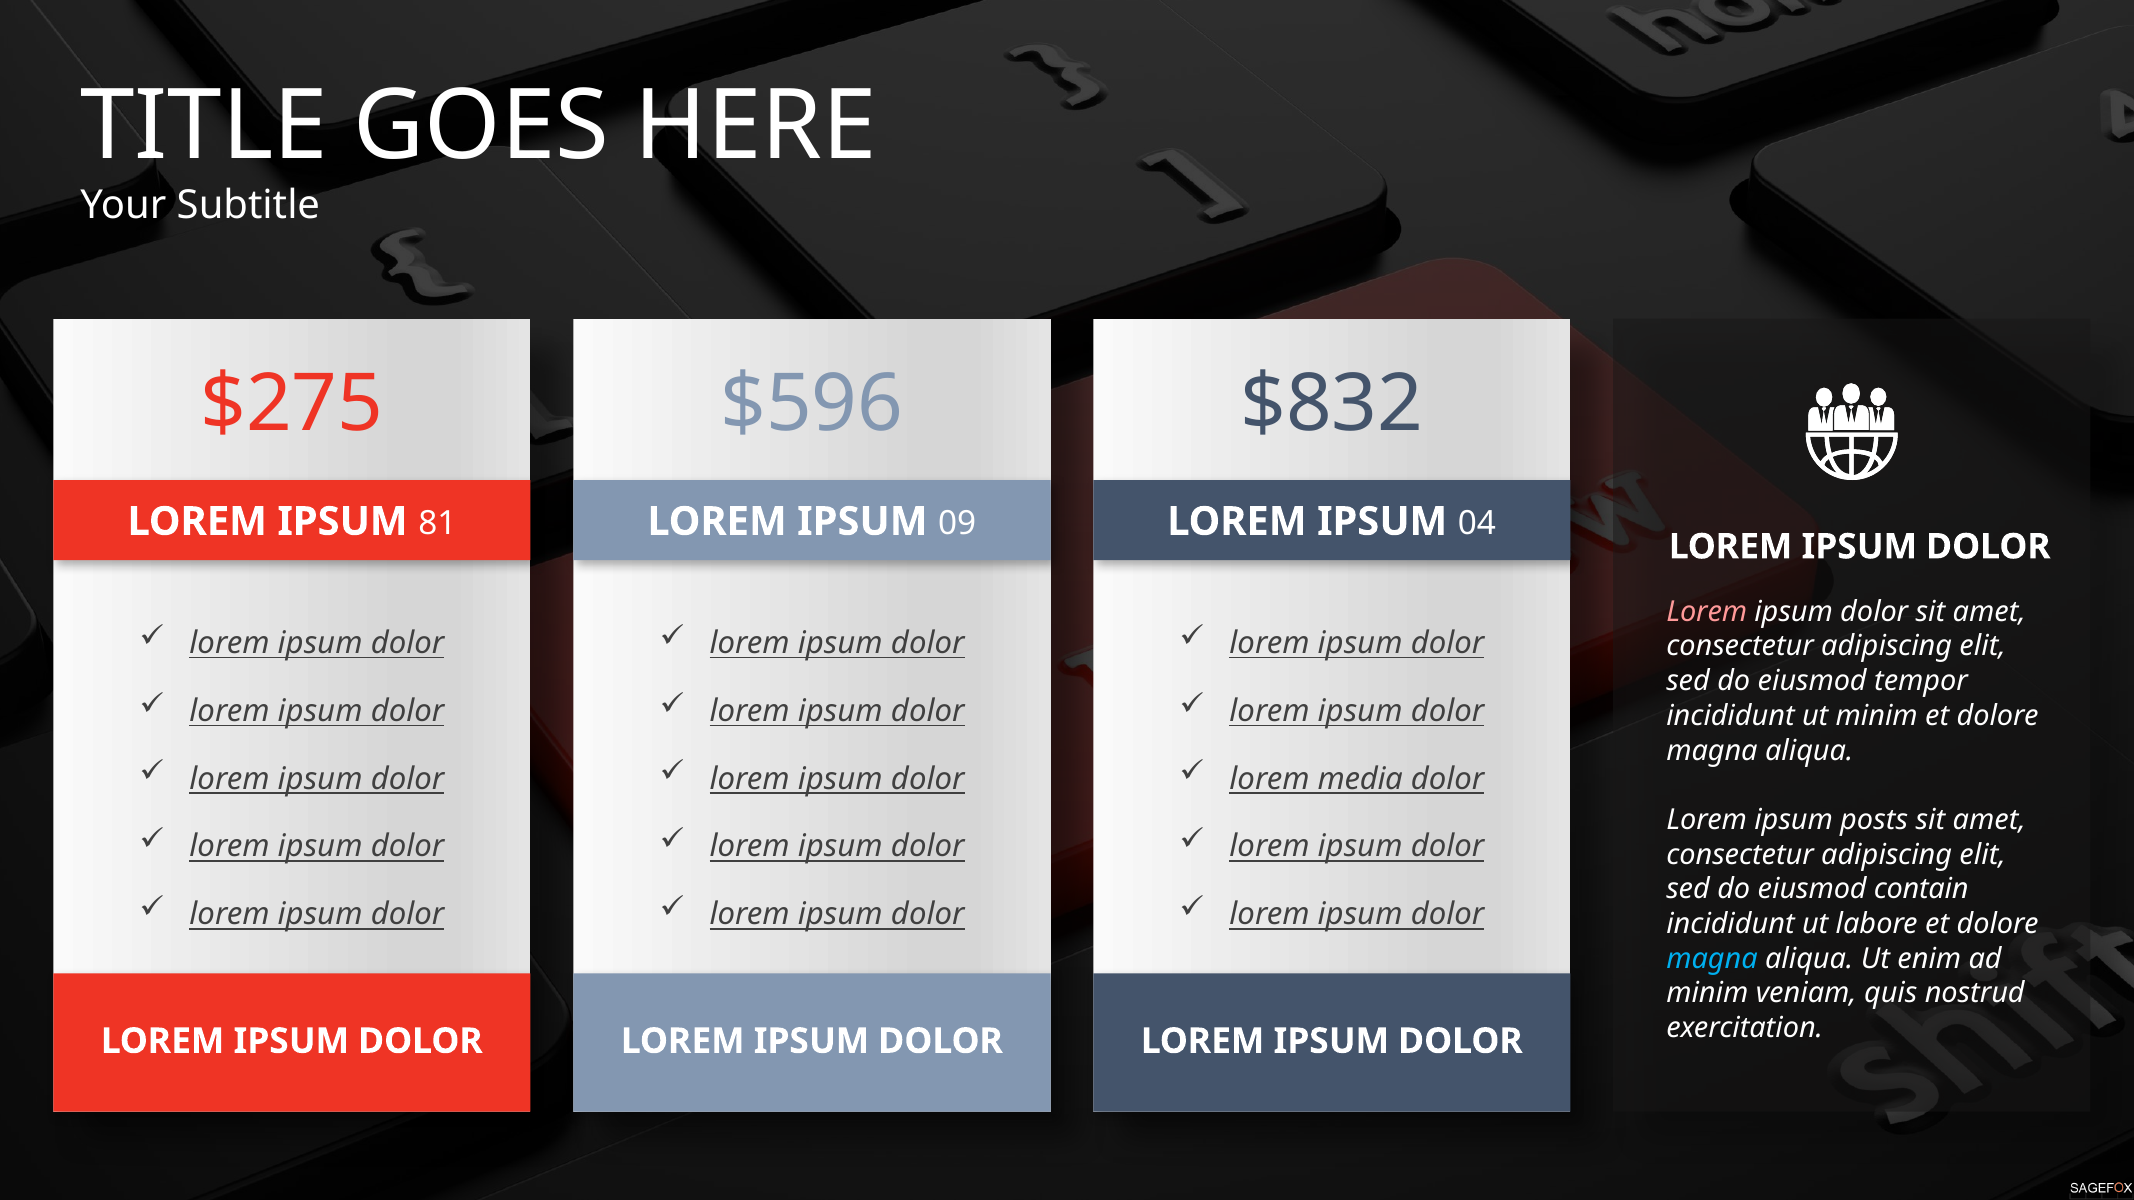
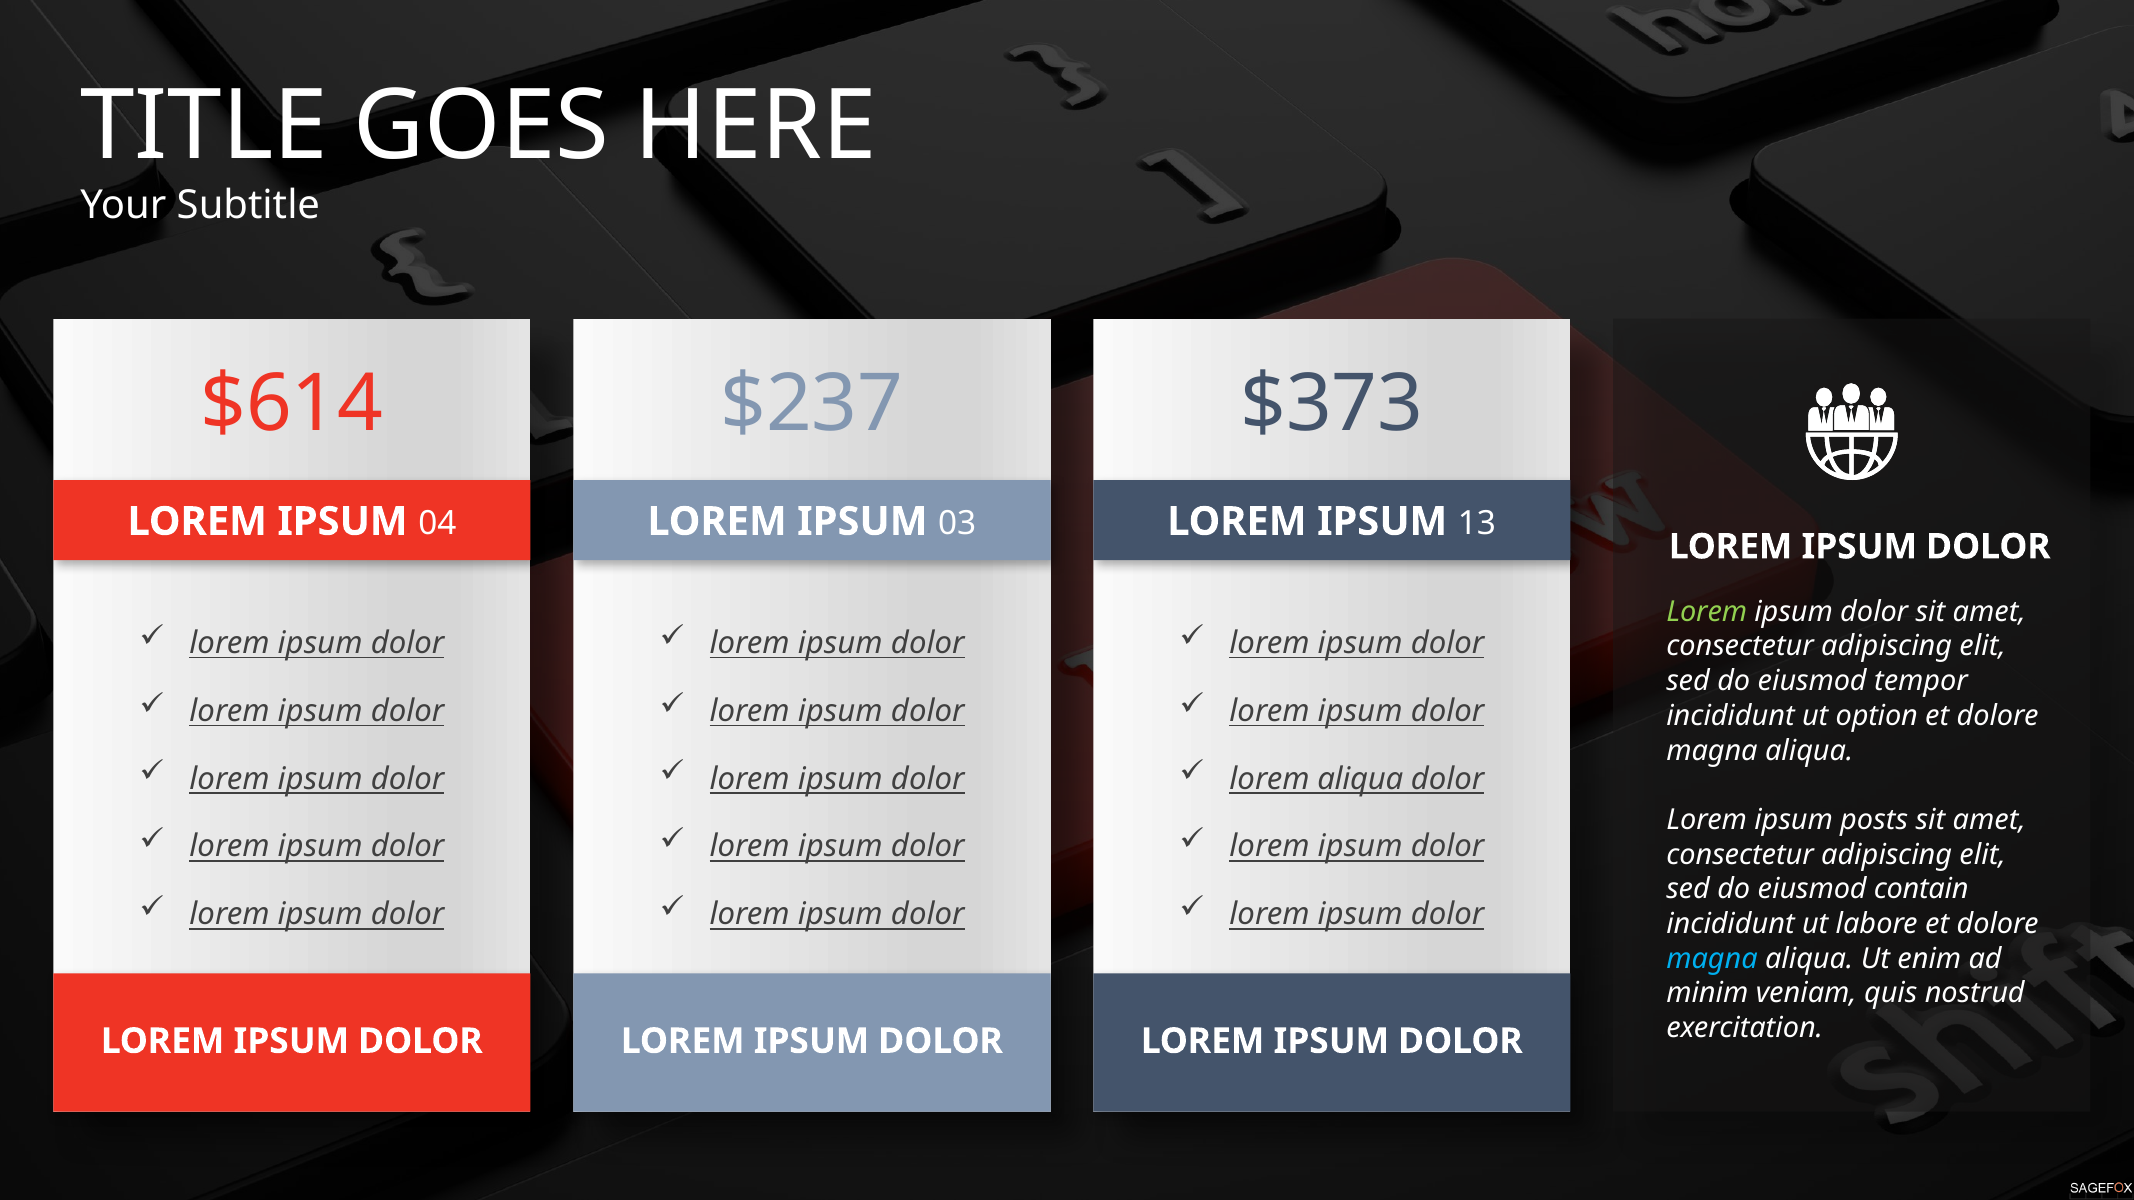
$275: $275 -> $614 (292, 405)
$596: $596 -> $237 (812, 405)
$832: $832 -> $373 (1332, 405)
81: 81 -> 04 (437, 524)
09: 09 -> 03 (957, 524)
04: 04 -> 13 (1477, 524)
Lorem colour: pink -> light green (1707, 612)
ut minim: minim -> option (1877, 716)
lorem media: media -> aliqua (1360, 779)
